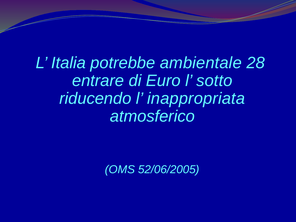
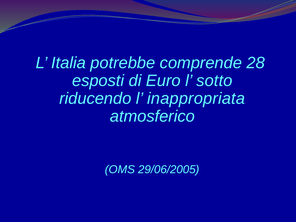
ambientale: ambientale -> comprende (201, 63)
entrare: entrare -> esposti (98, 81)
52/06/2005: 52/06/2005 -> 29/06/2005 (169, 169)
